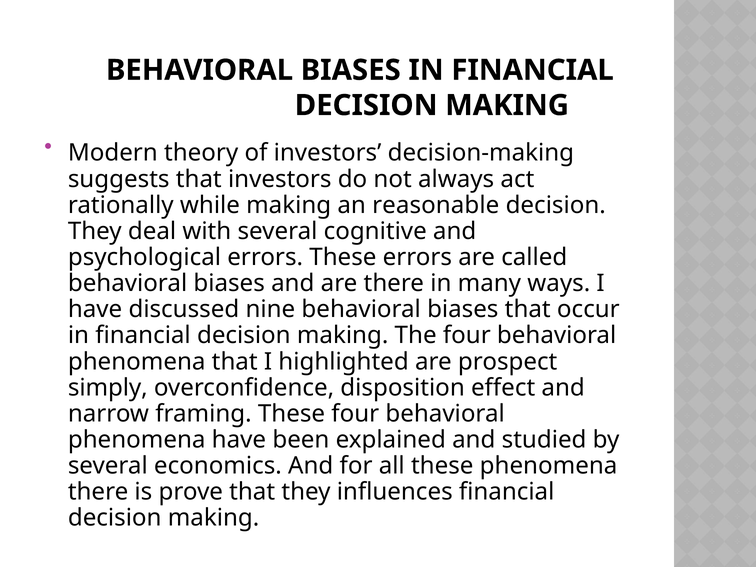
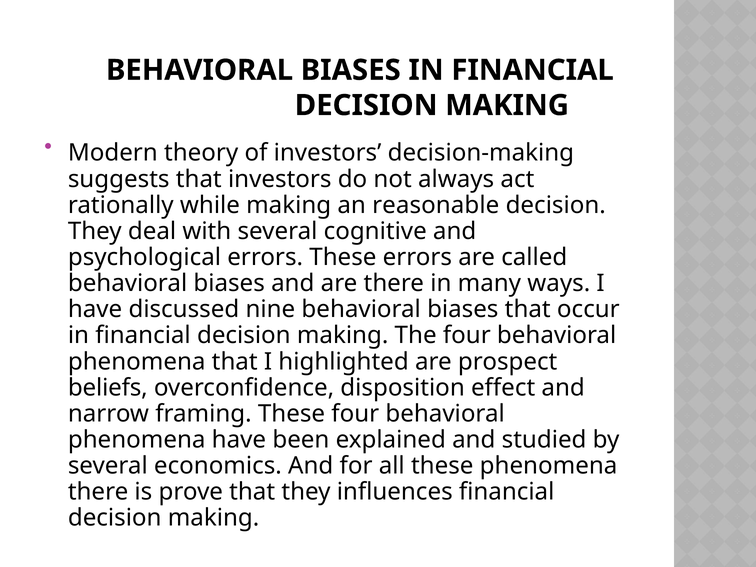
simply: simply -> beliefs (108, 388)
